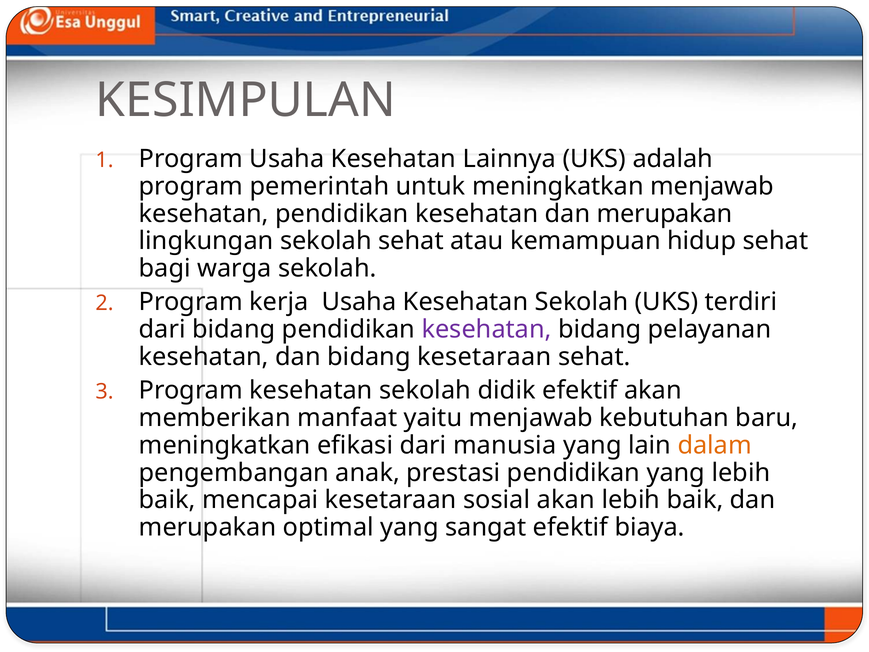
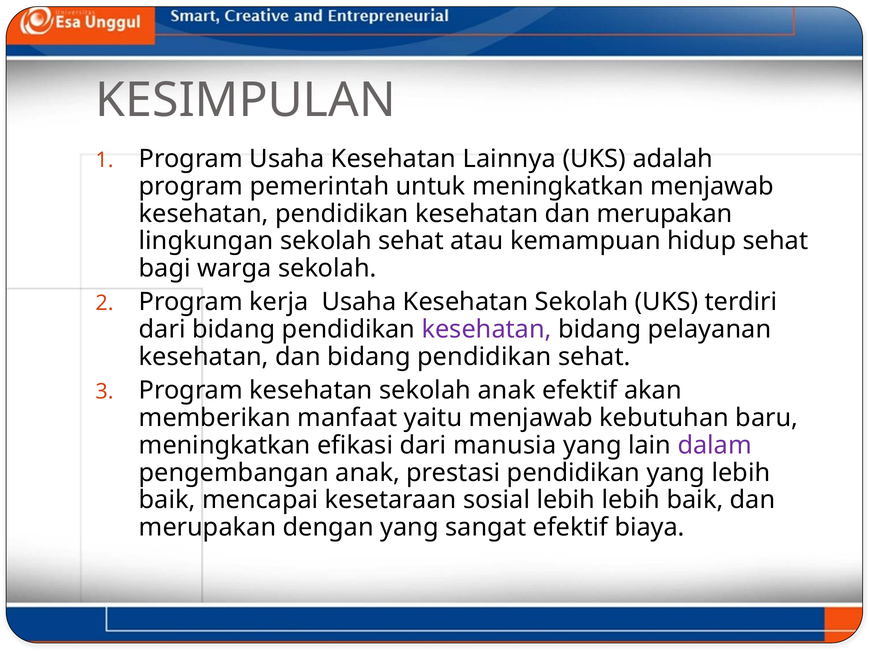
dan bidang kesetaraan: kesetaraan -> pendidikan (484, 357)
sekolah didik: didik -> anak (507, 390)
dalam colour: orange -> purple (715, 445)
sosial akan: akan -> lebih (566, 500)
optimal: optimal -> dengan (328, 527)
